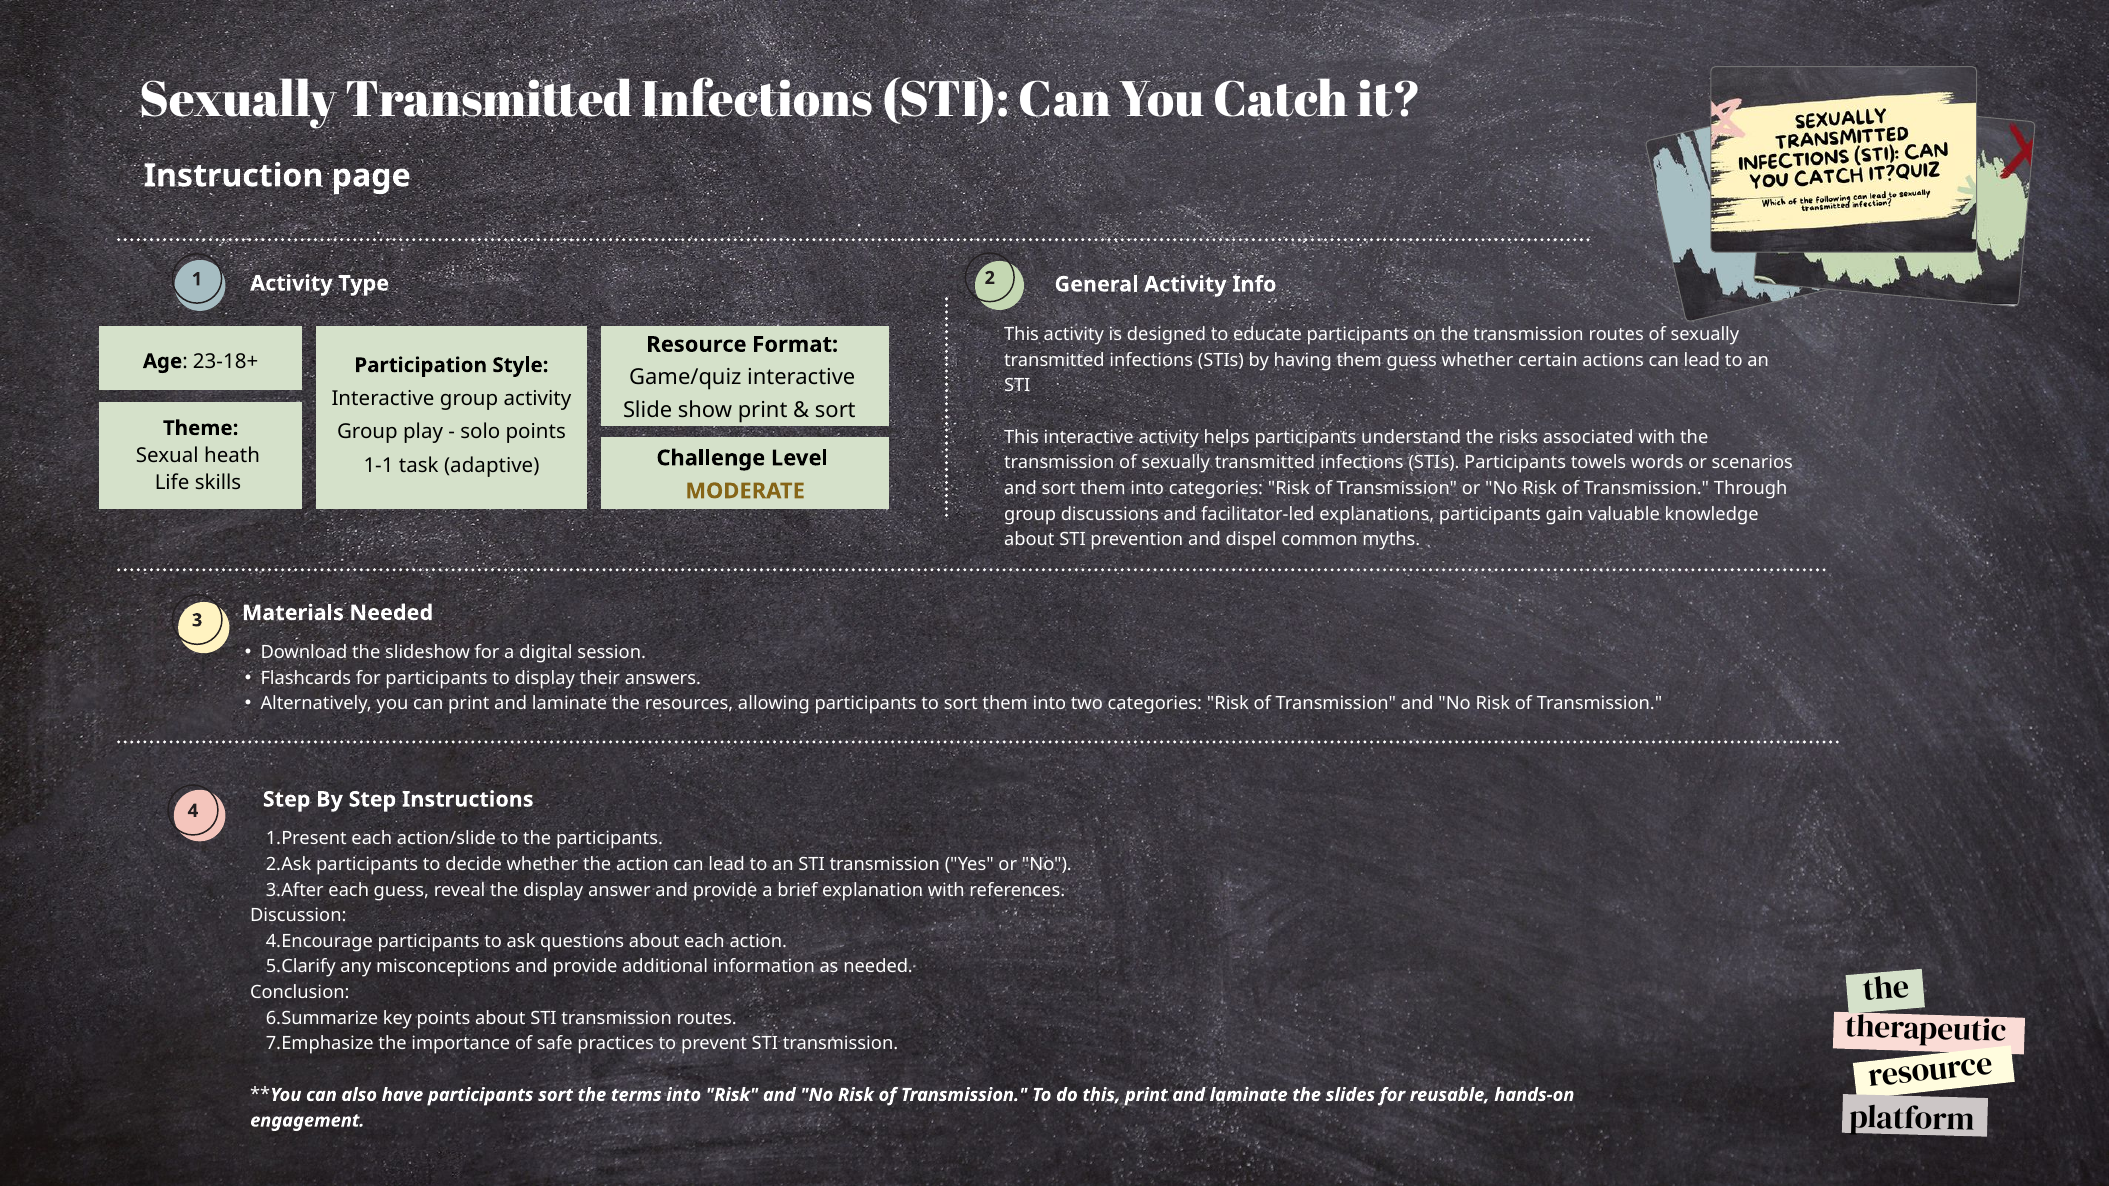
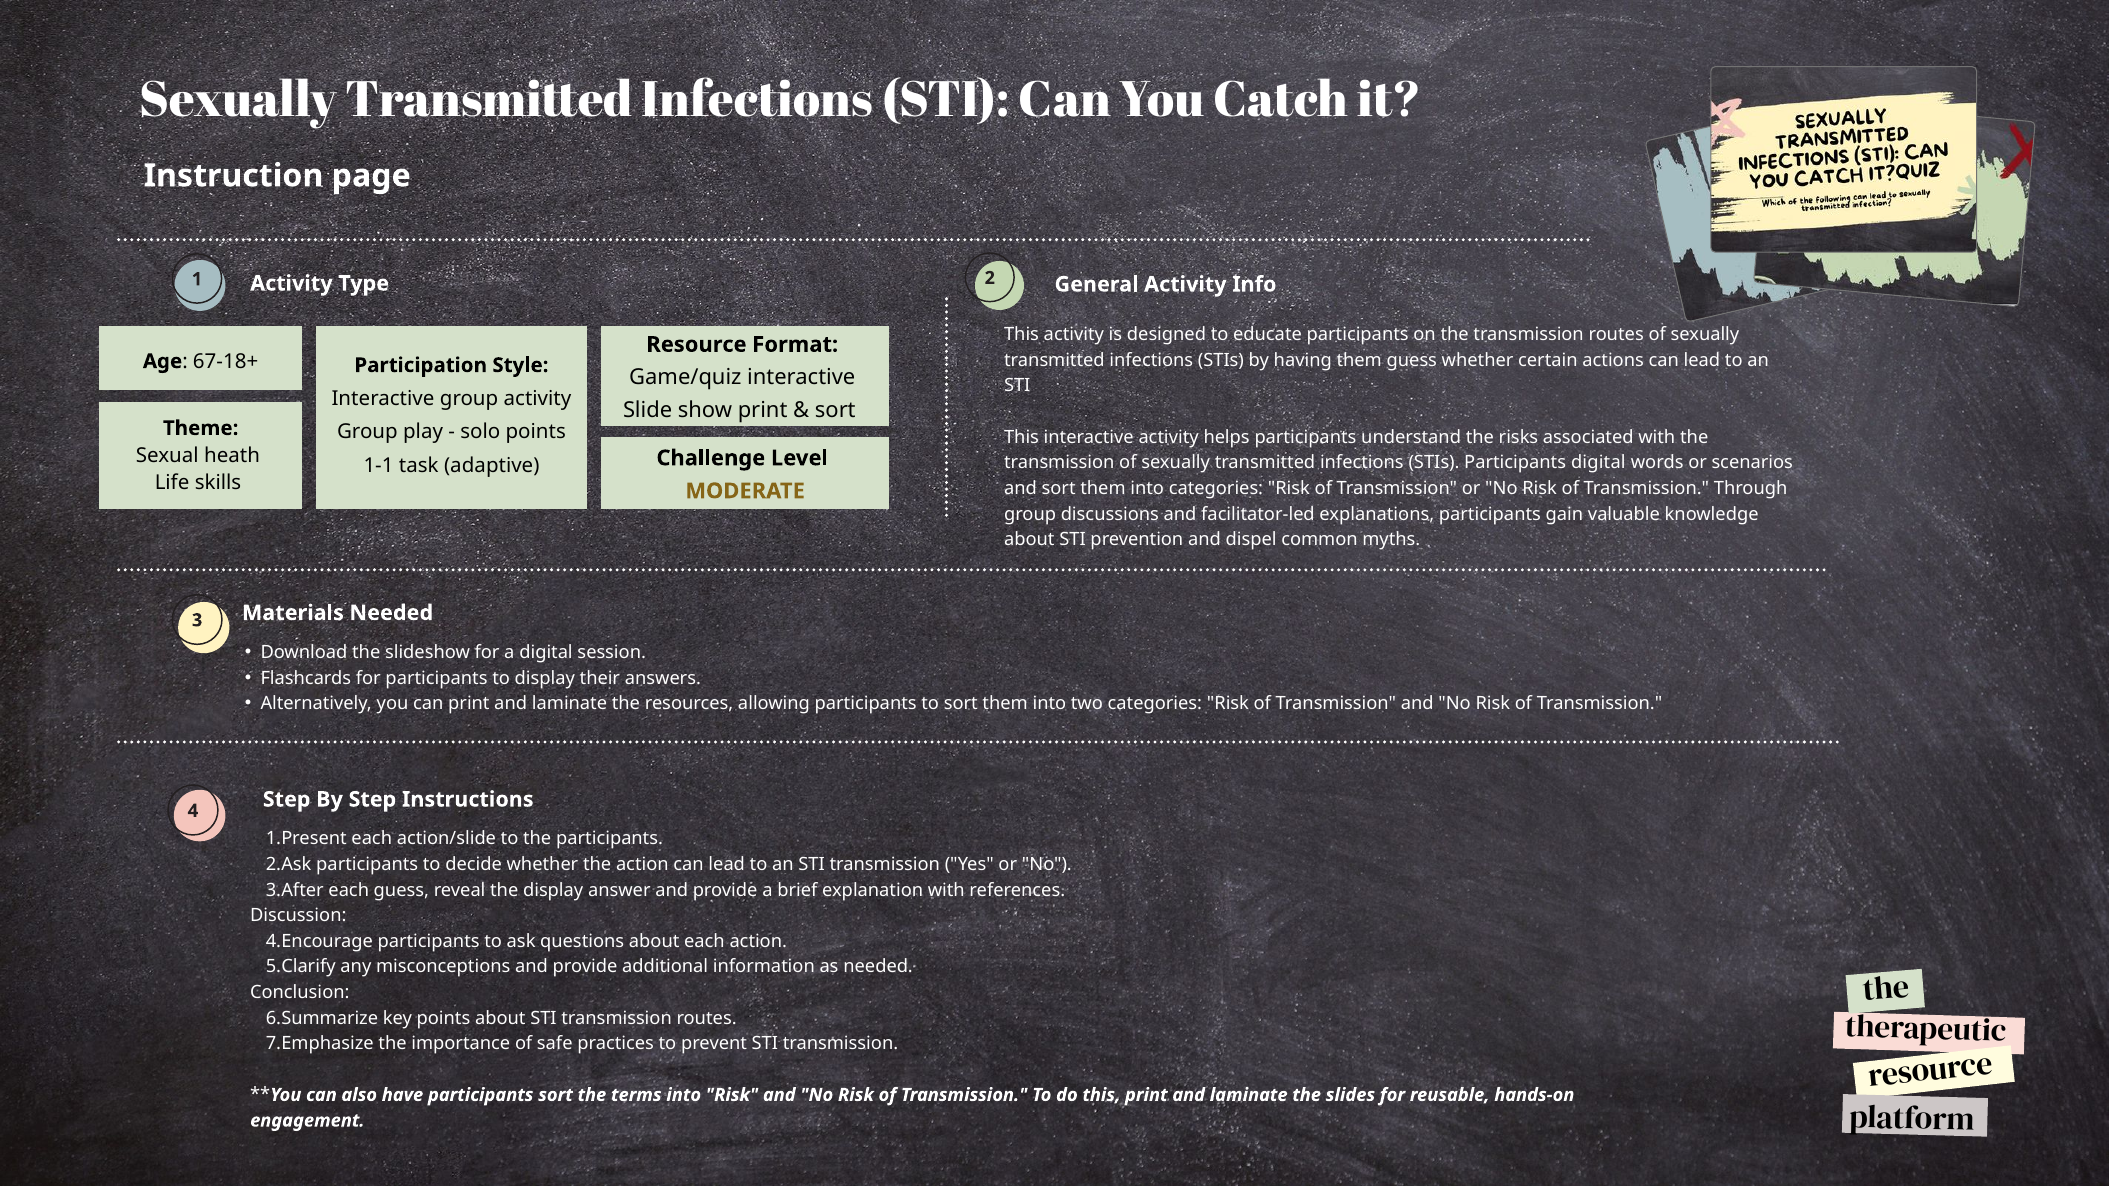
23-18+: 23-18+ -> 67-18+ (226, 361)
Participants towels: towels -> digital (1598, 463)
